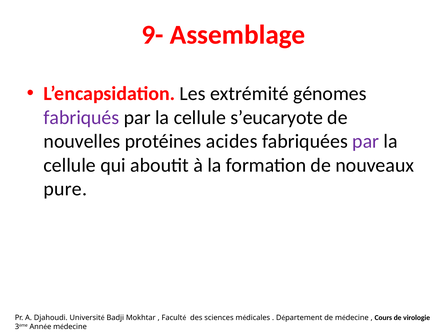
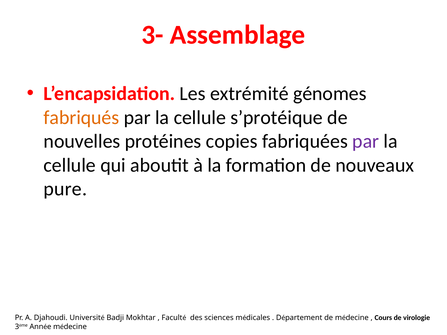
9-: 9- -> 3- (153, 35)
fabriqués colour: purple -> orange (81, 118)
s’eucaryote: s’eucaryote -> s’protéique (277, 118)
acides: acides -> copies (232, 142)
